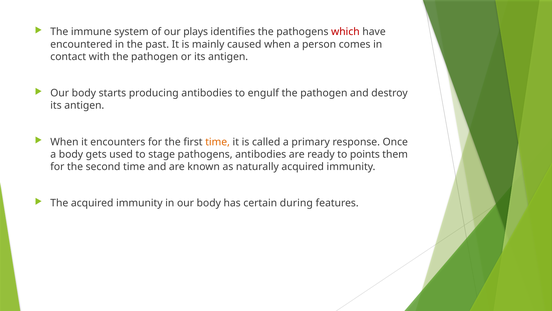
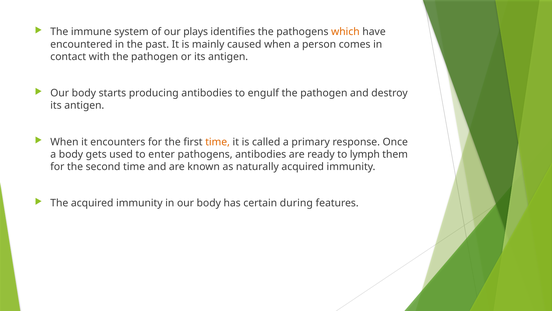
which colour: red -> orange (345, 32)
stage: stage -> enter (162, 154)
points: points -> lymph (365, 154)
